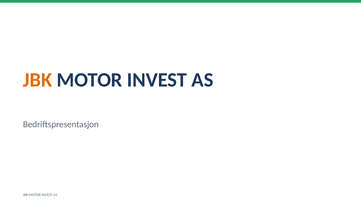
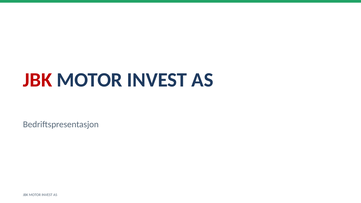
JBK colour: orange -> red (38, 80)
